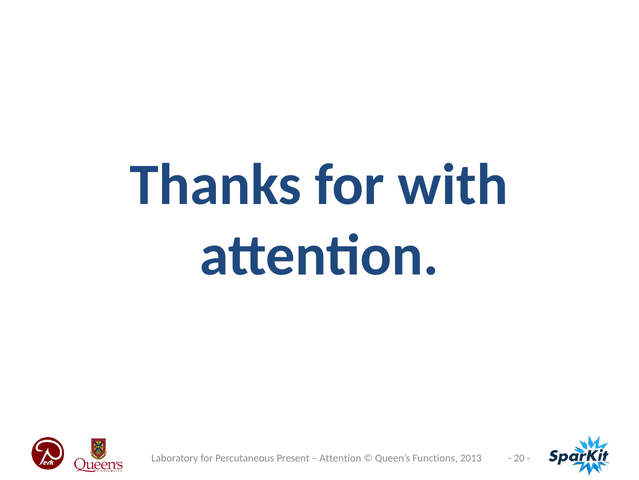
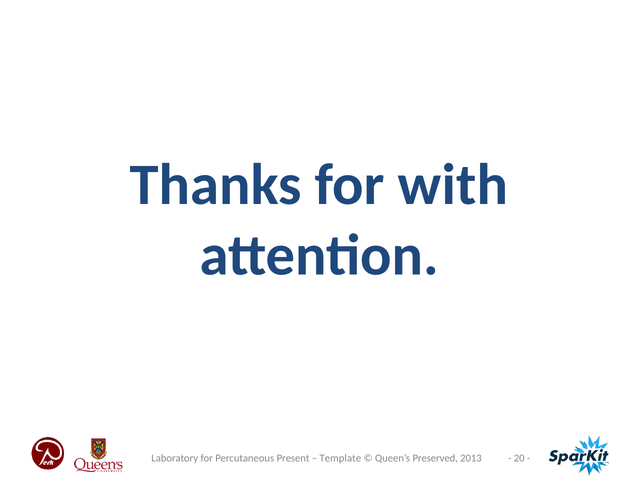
Attention: Attention -> Template (340, 458)
Functions: Functions -> Preserved (435, 458)
